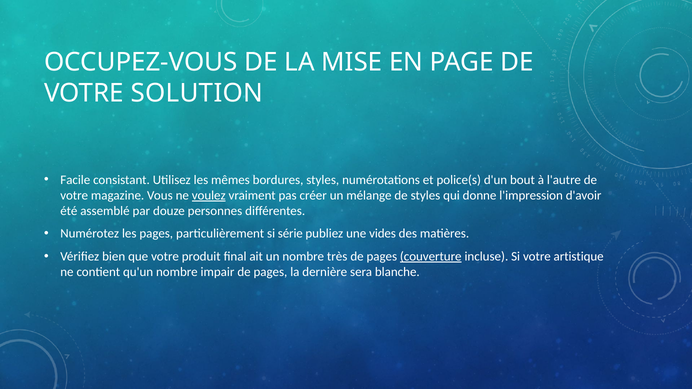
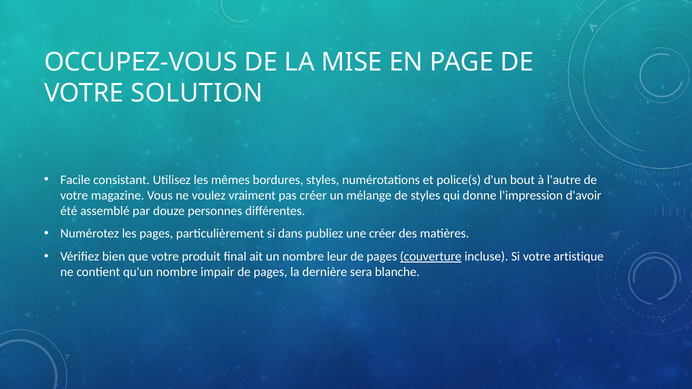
voulez underline: present -> none (209, 195)
série: série -> dans (290, 234)
une vides: vides -> créer (383, 234)
très: très -> leur (337, 257)
